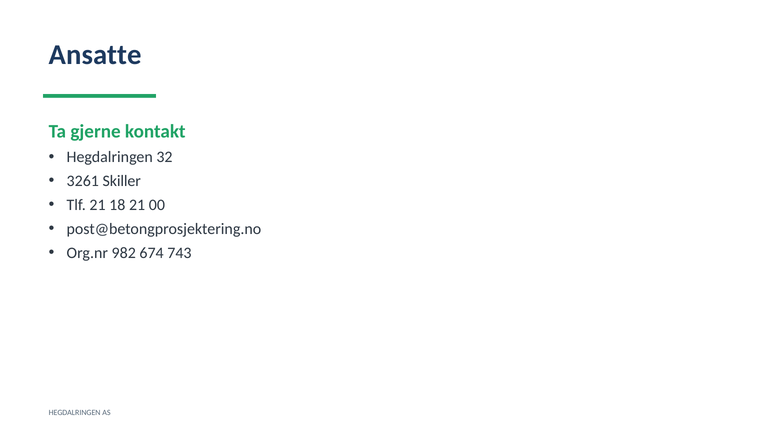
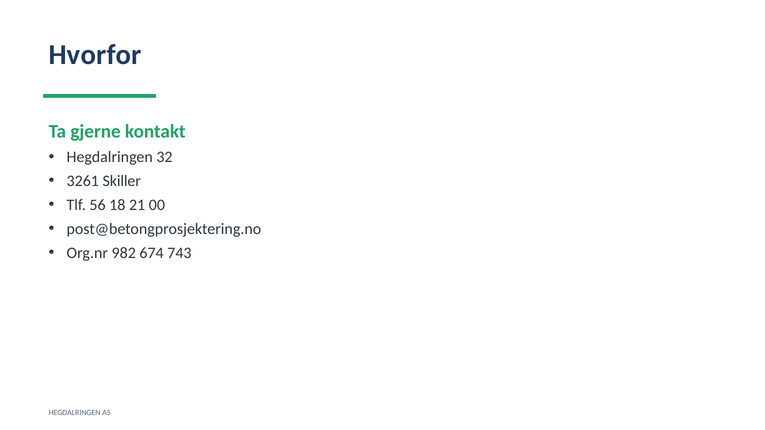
Ansatte: Ansatte -> Hvorfor (95, 55)
Tlf 21: 21 -> 56 (98, 205)
